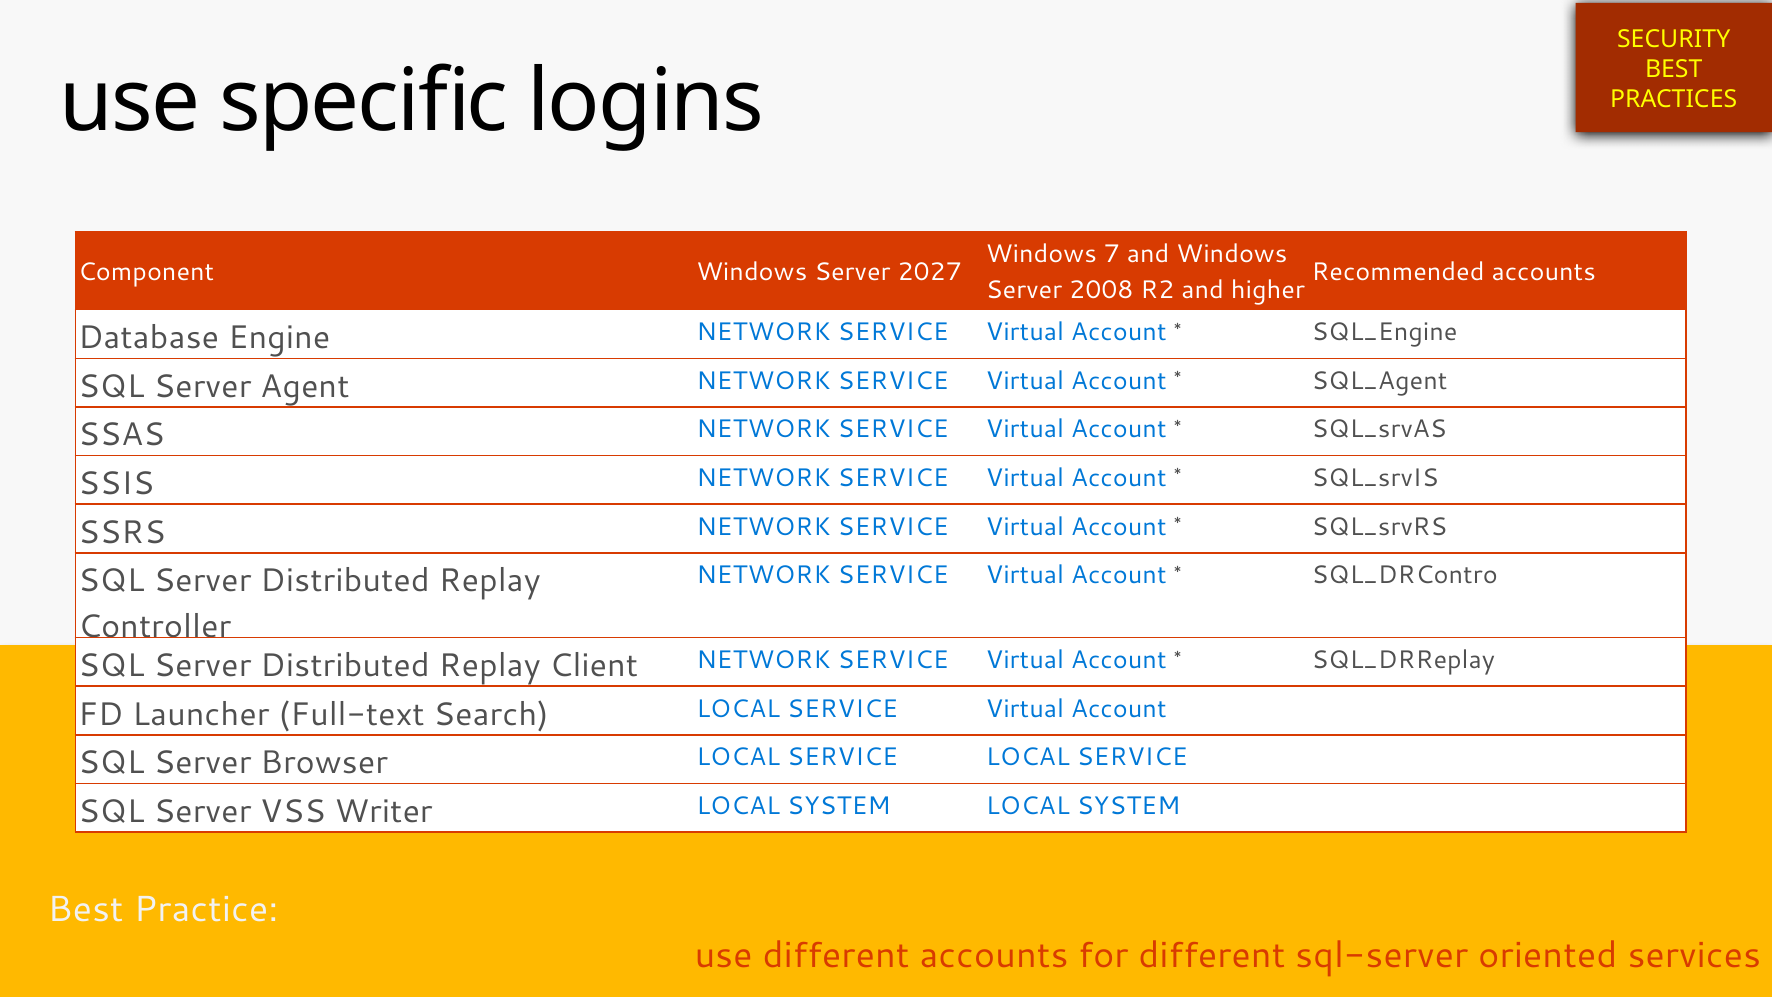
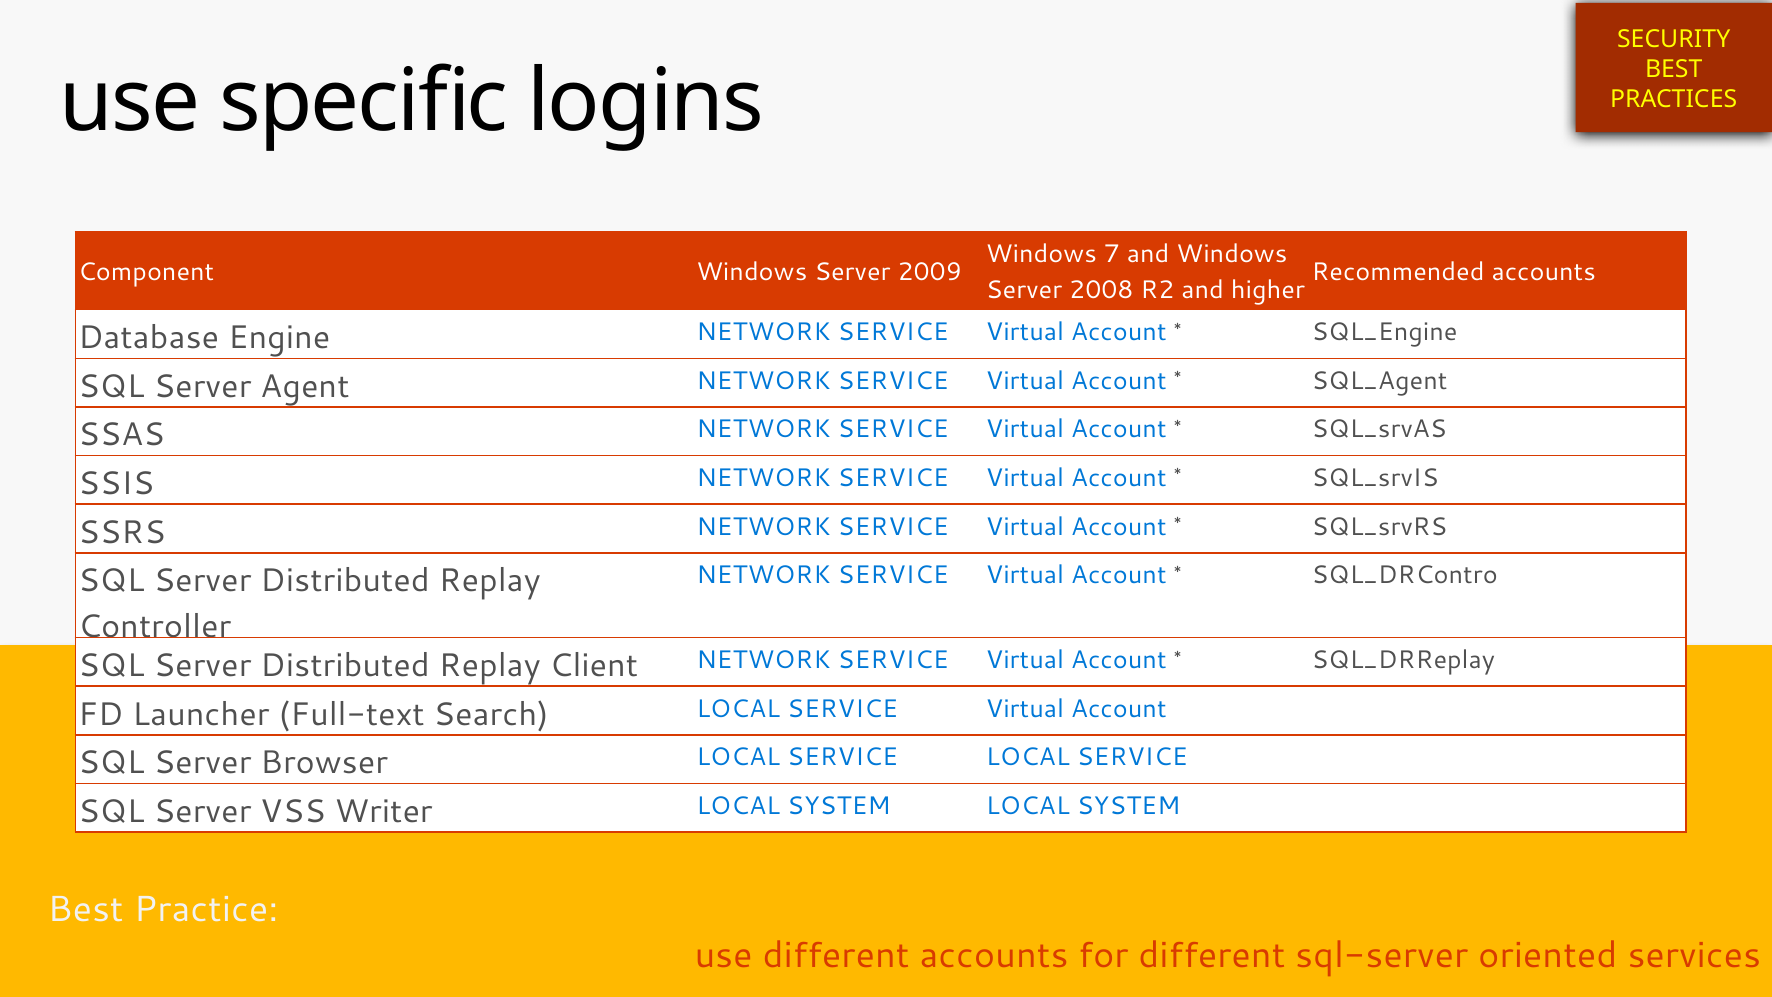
2027: 2027 -> 2009 (930, 272)
